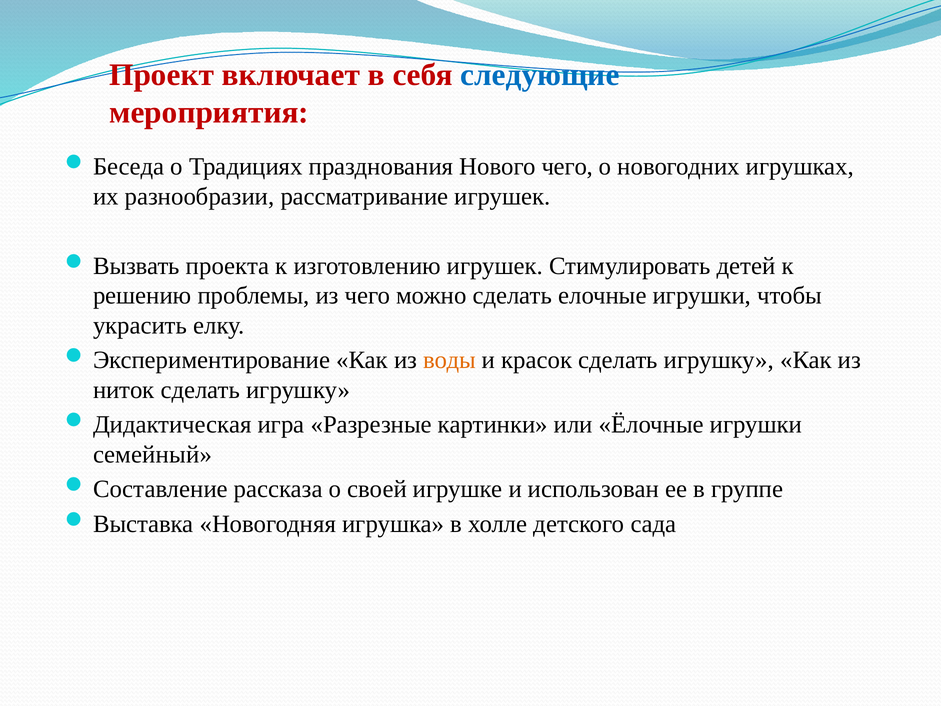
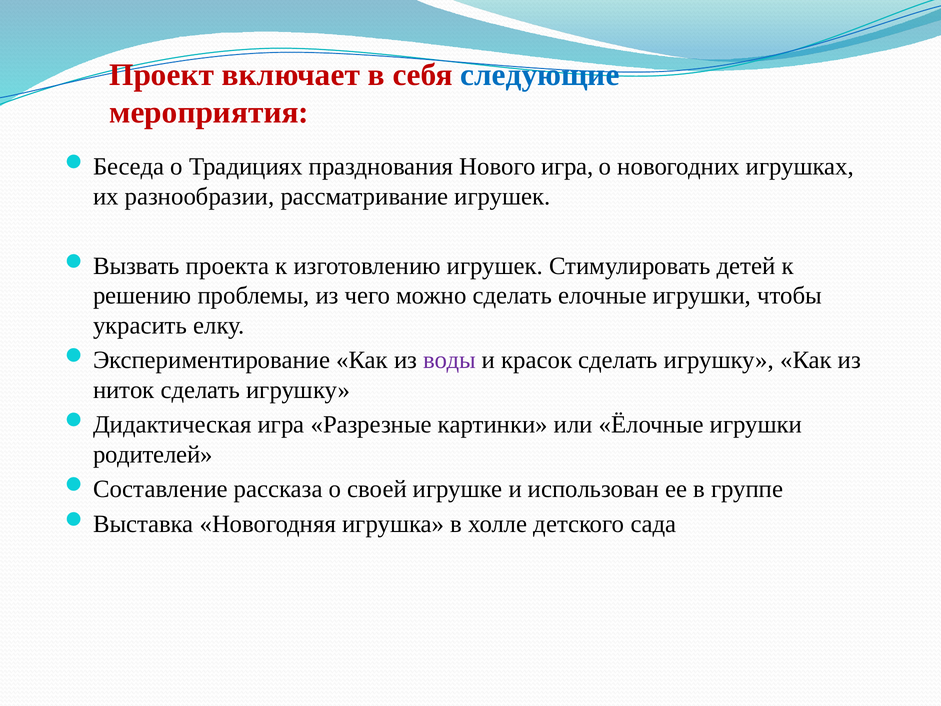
Нового чего: чего -> игра (567, 167)
воды colour: orange -> purple (450, 360)
семейный: семейный -> родителей (153, 454)
